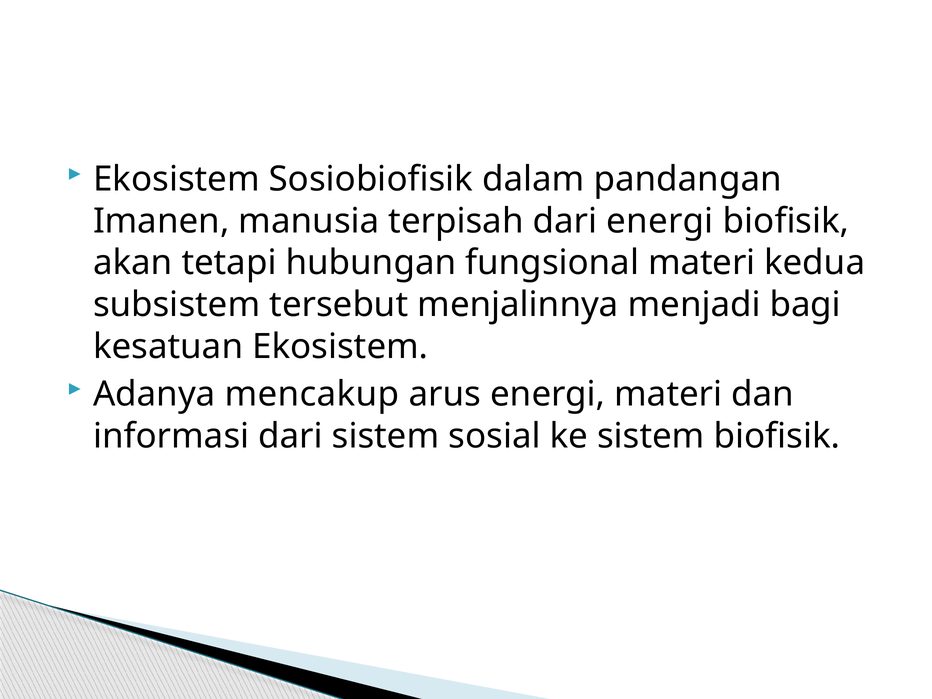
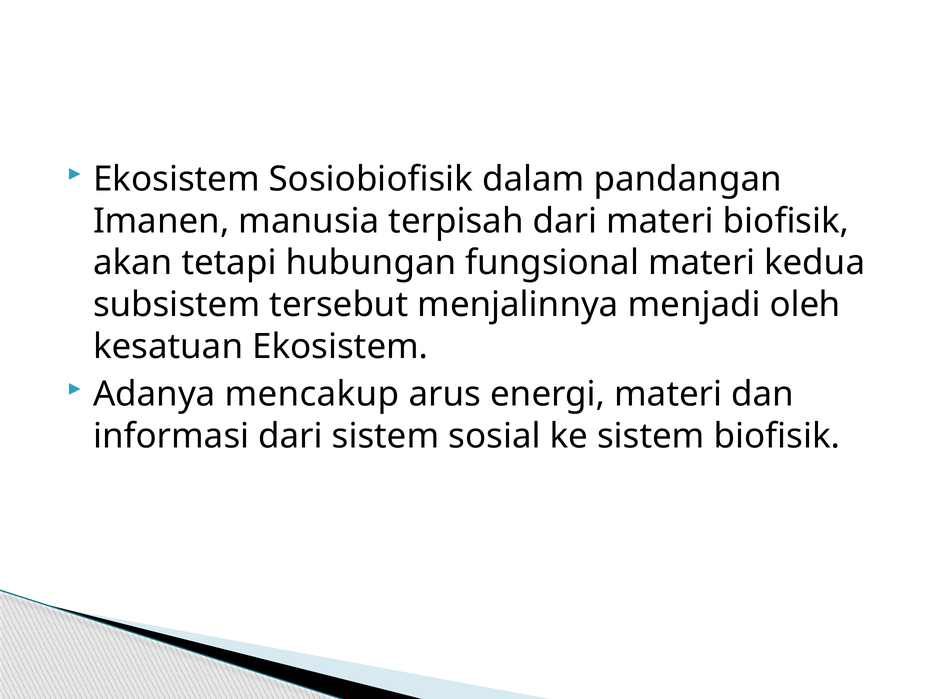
dari energi: energi -> materi (660, 221)
bagi: bagi -> oleh (805, 305)
